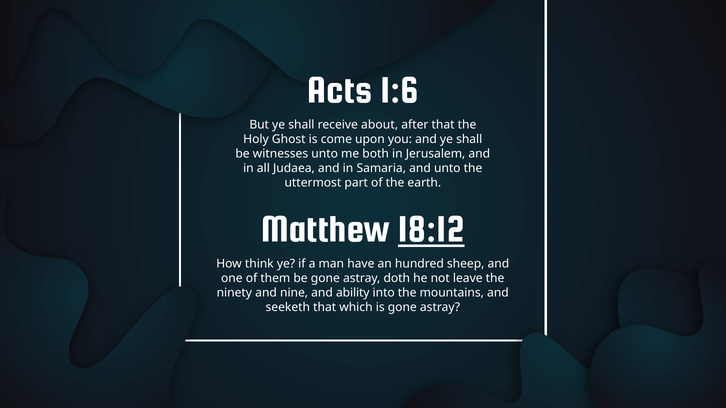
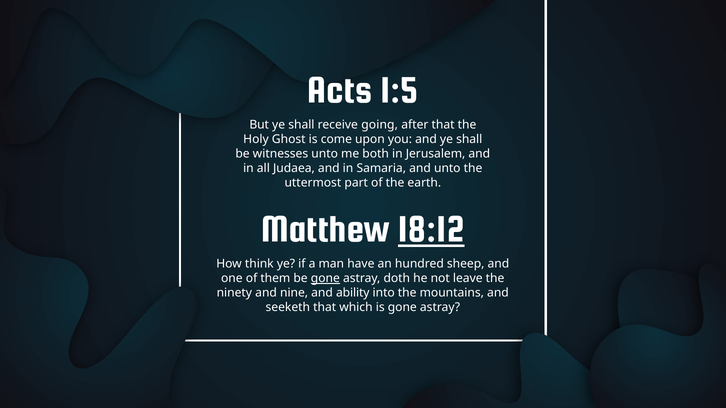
1:6: 1:6 -> 1:5 (399, 90)
about: about -> going (380, 125)
gone underline: none -> present (325, 279)
